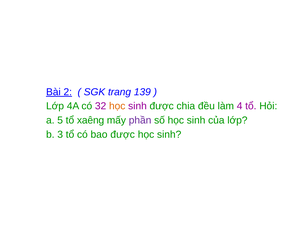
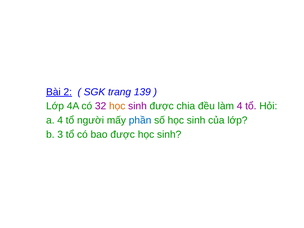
a 5: 5 -> 4 (60, 120)
xaêng: xaêng -> người (91, 120)
phần colour: purple -> blue (140, 120)
